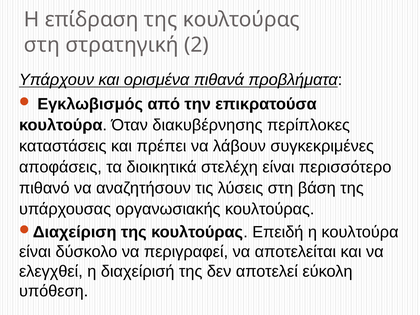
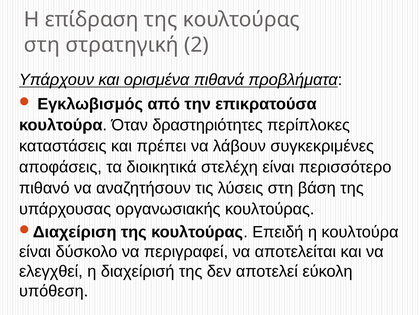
διακυβέρνησης: διακυβέρνησης -> δραστηριότητες (208, 125)
